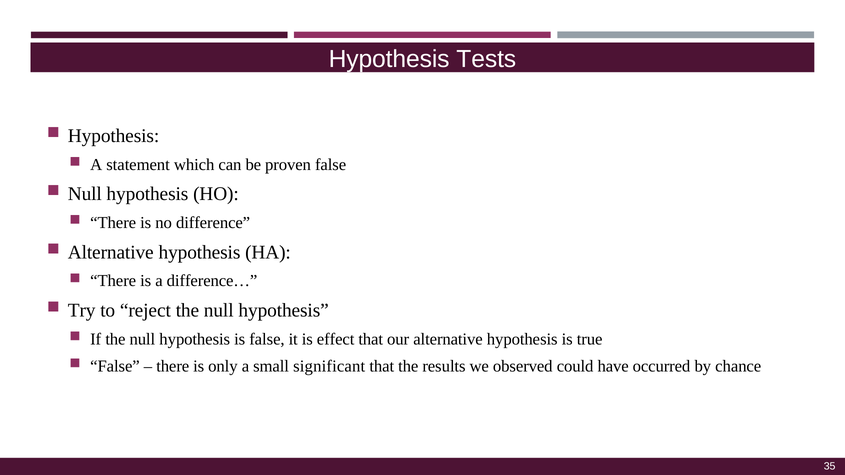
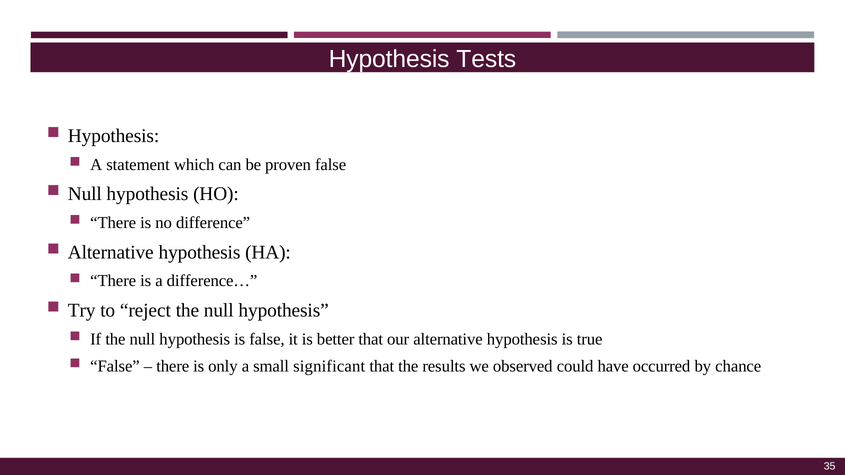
effect: effect -> better (336, 339)
